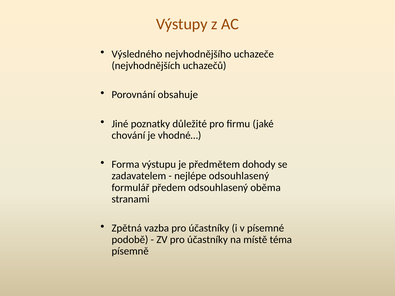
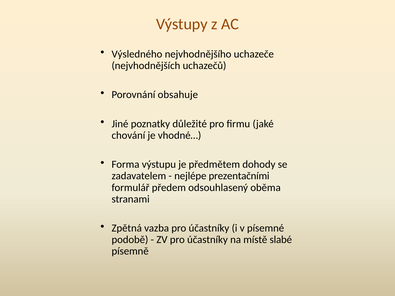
nejlépe odsouhlasený: odsouhlasený -> prezentačními (239, 176)
téma: téma -> slabé (281, 240)
